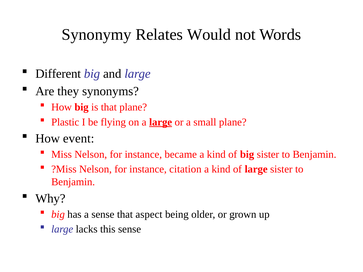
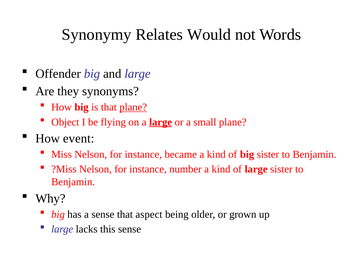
Different: Different -> Offender (58, 74)
plane underline: none -> present (133, 107)
Plastic: Plastic -> Object (65, 122)
citation: citation -> number (185, 169)
